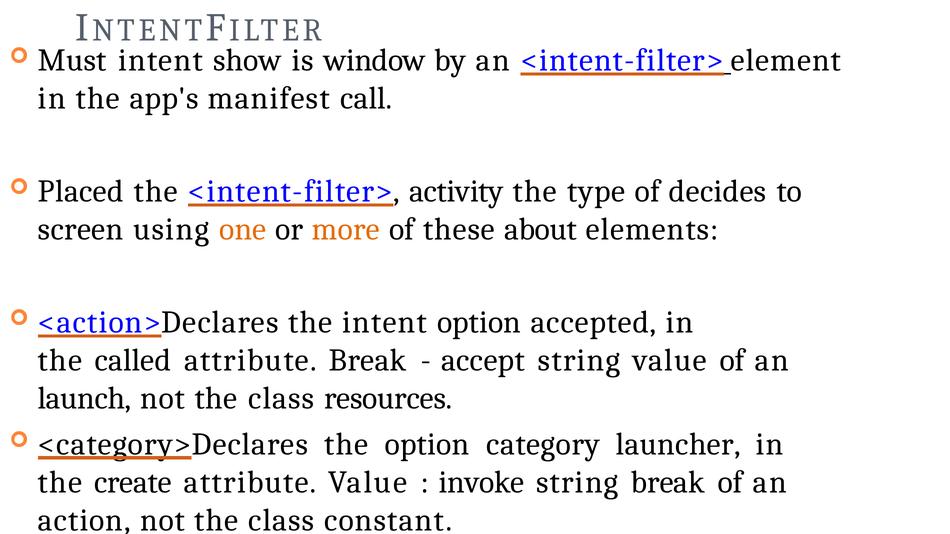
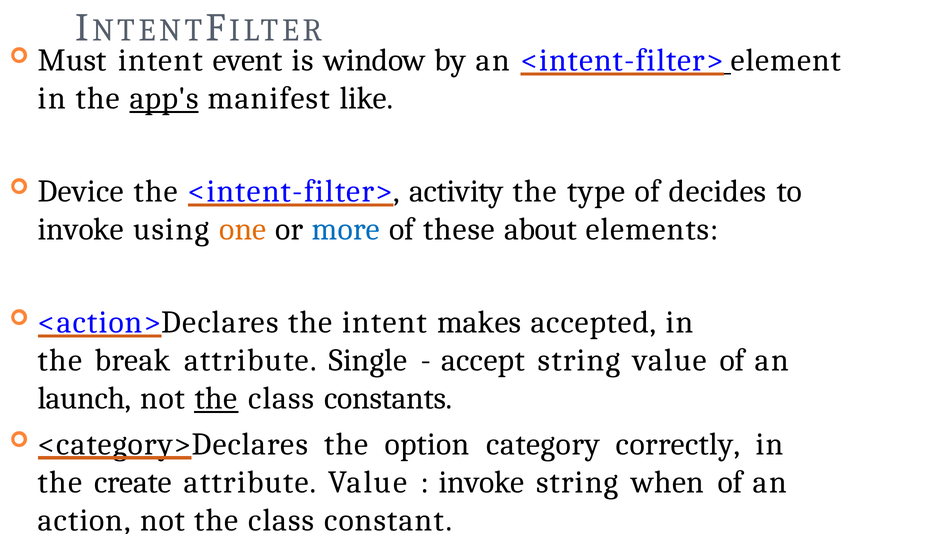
show: show -> event (248, 60)
app's underline: none -> present (164, 98)
call: call -> like (366, 98)
Placed: Placed -> Device (81, 191)
screen: screen -> invoke (81, 229)
more colour: orange -> blue (346, 229)
intent option: option -> makes (479, 323)
called: called -> break (133, 361)
attribute Break: Break -> Single (368, 361)
the underline: none -> present (216, 399)
resources: resources -> constants (388, 399)
launcher: launcher -> correctly (678, 444)
string break: break -> when (668, 482)
